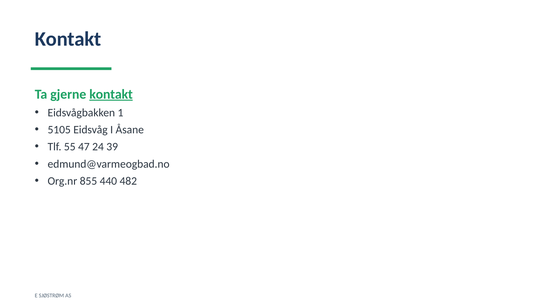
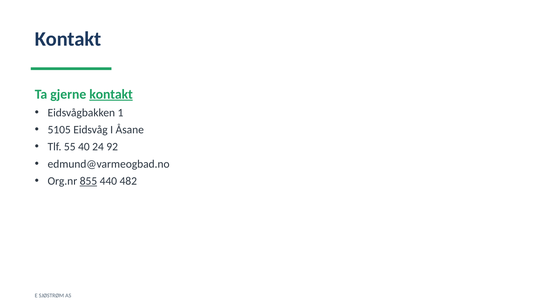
47: 47 -> 40 (84, 147)
39: 39 -> 92 (112, 147)
855 underline: none -> present (88, 181)
